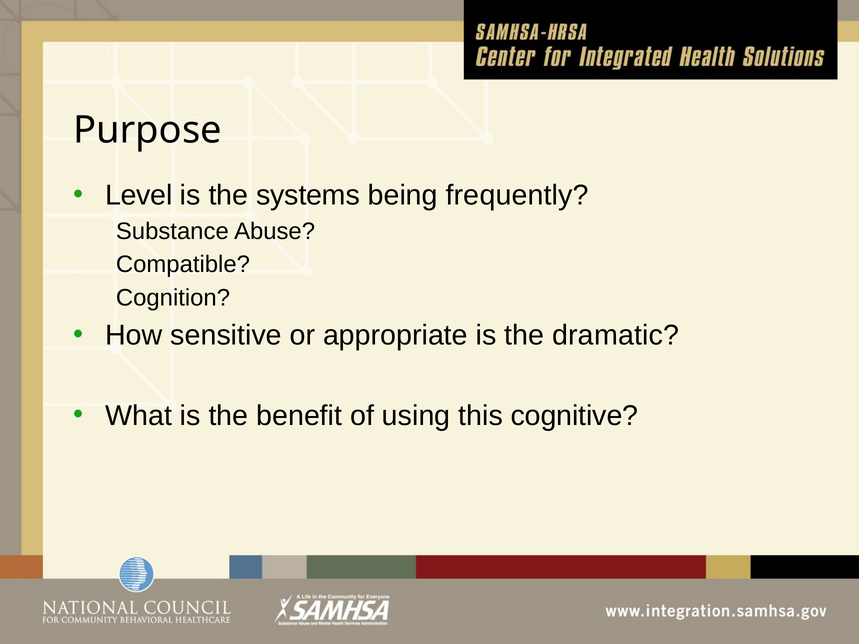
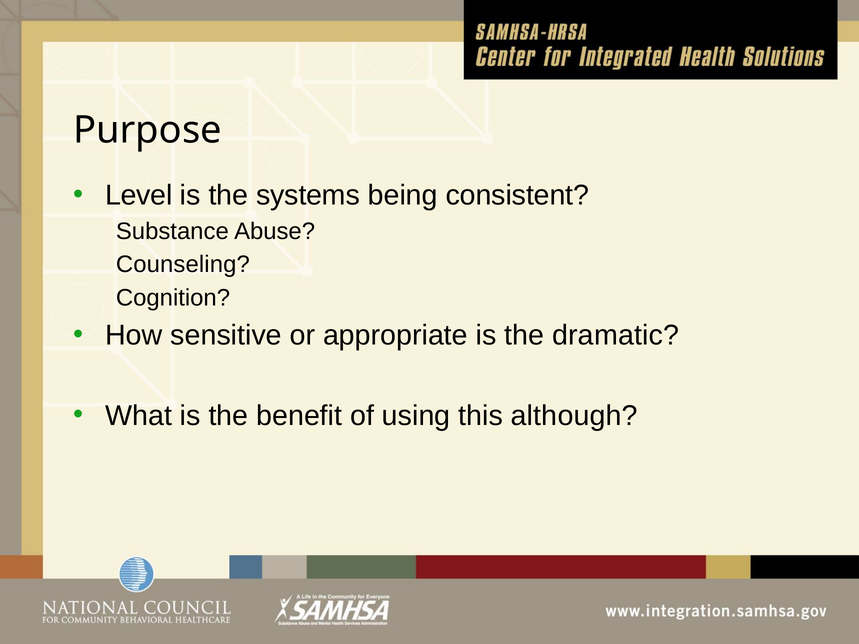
frequently: frequently -> consistent (517, 195)
Compatible: Compatible -> Counseling (183, 265)
cognitive: cognitive -> although (574, 416)
